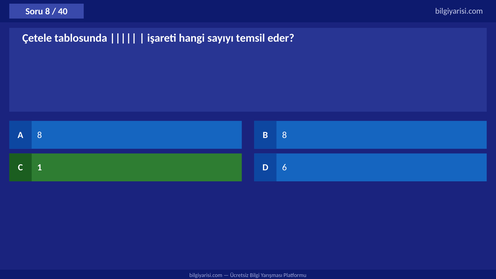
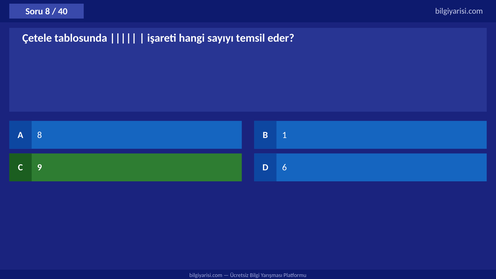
B 8: 8 -> 1 (284, 135)
1: 1 -> 9 (40, 168)
